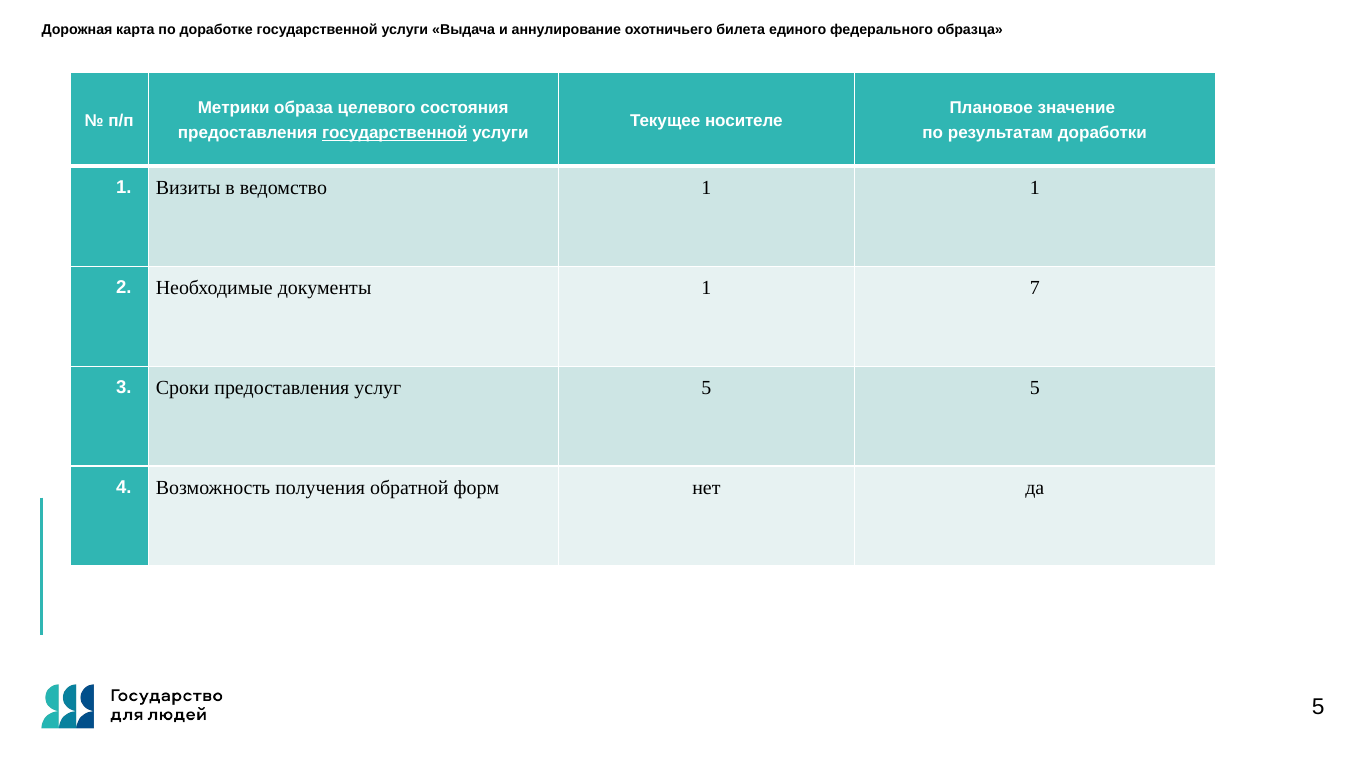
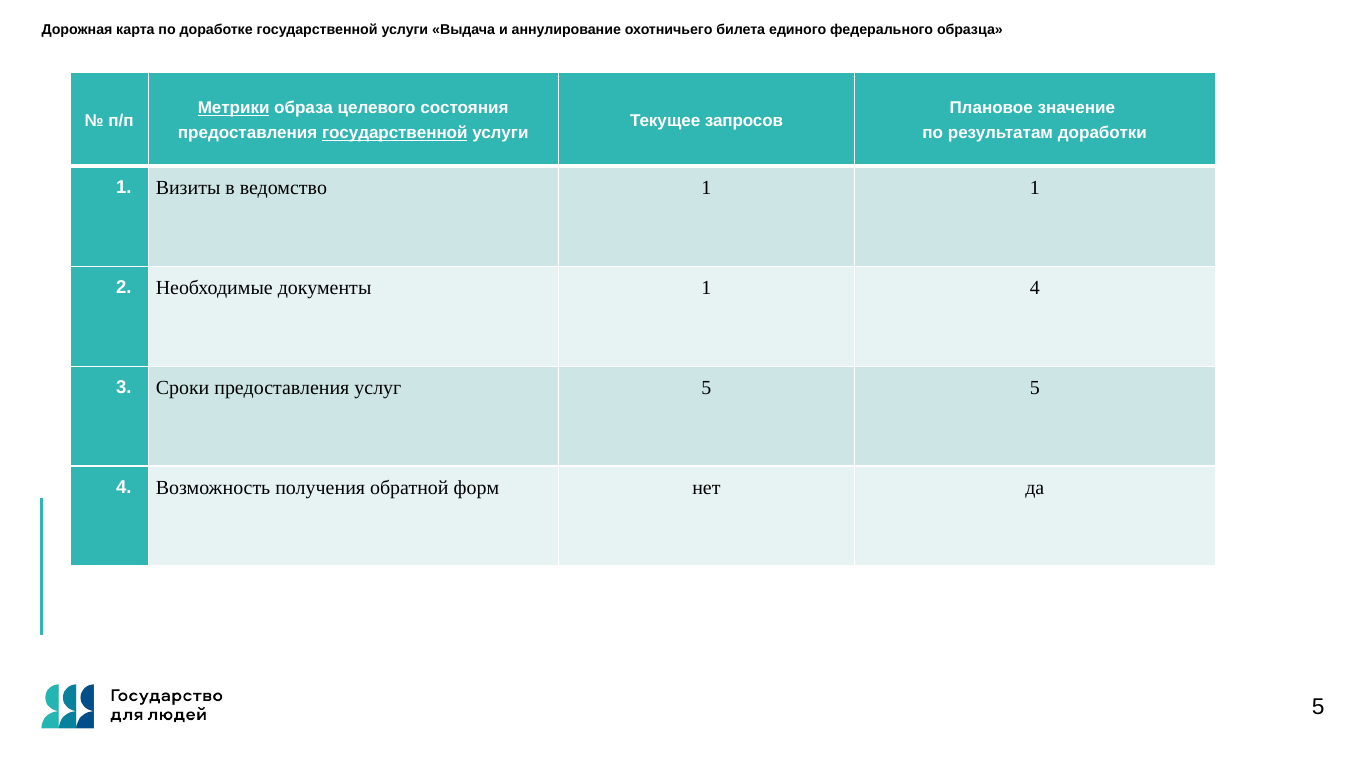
Метрики underline: none -> present (234, 108)
носителе: носителе -> запросов (744, 120)
1 7: 7 -> 4 (1035, 288)
